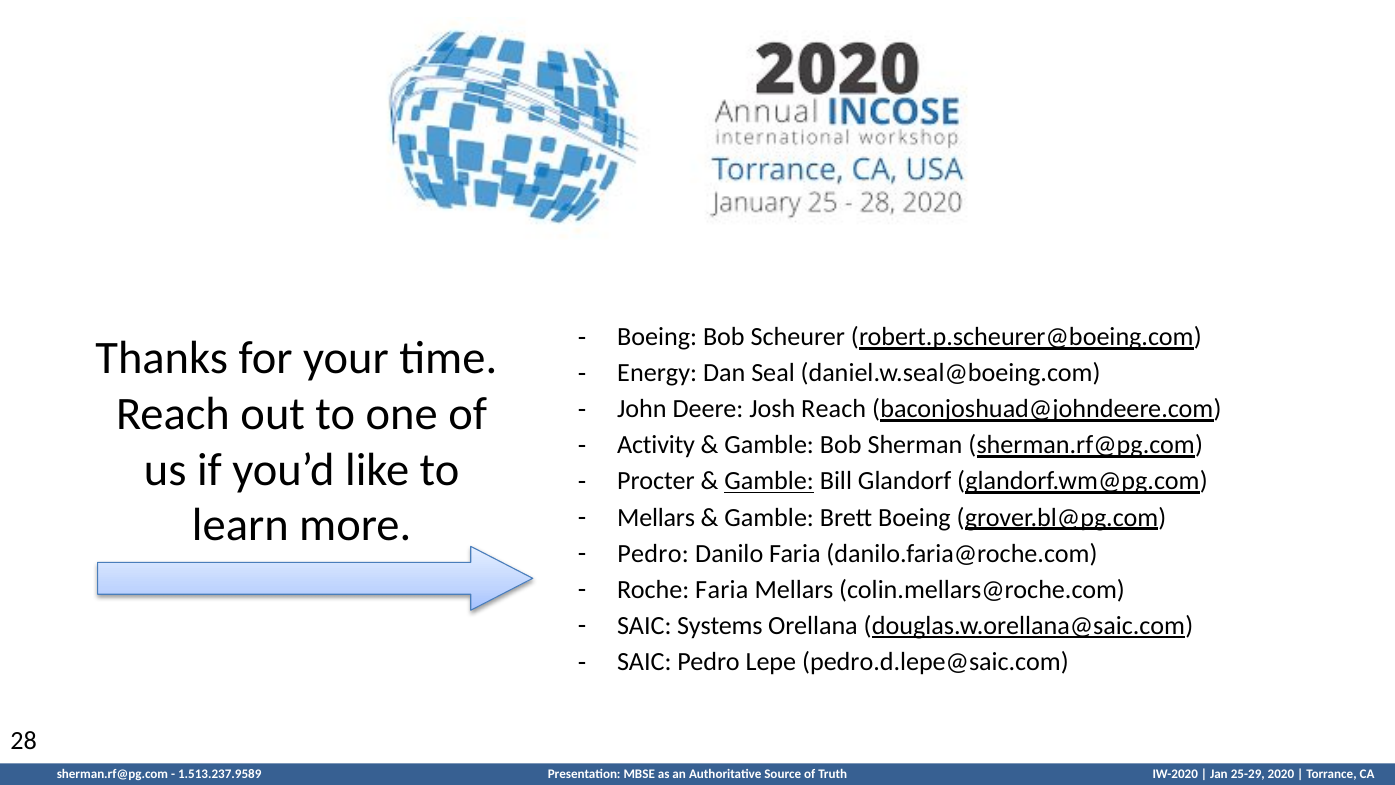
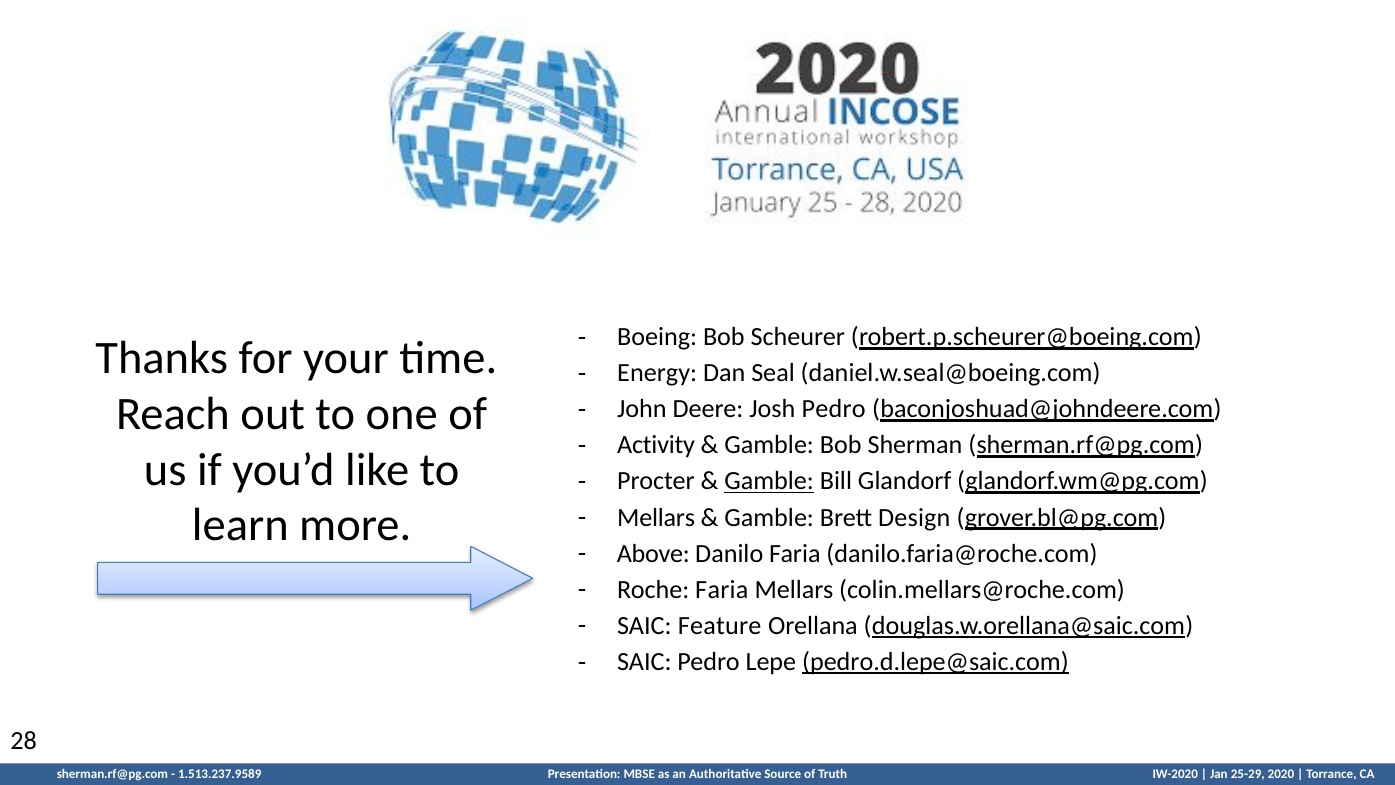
Josh Reach: Reach -> Pedro (834, 409)
Brett Boeing: Boeing -> Design (914, 517)
Pedro: Pedro -> Above (653, 553)
Systems: Systems -> Feature (720, 625)
pedro.d.lepe@saic.com underline: none -> present (935, 662)
